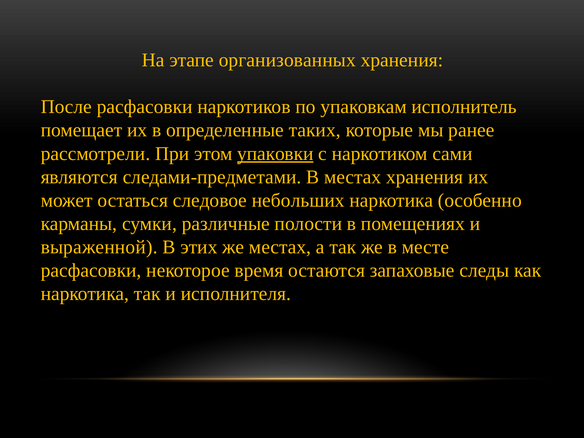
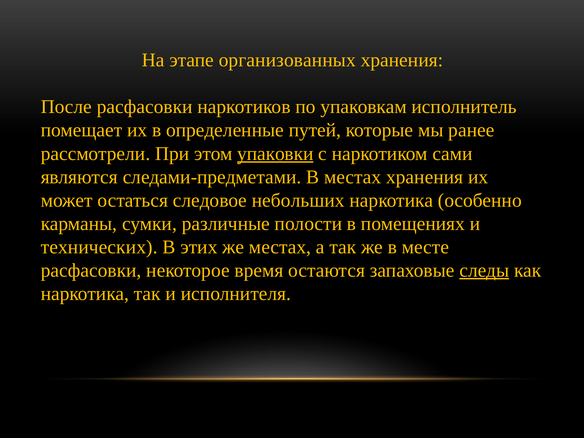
таких: таких -> путей (315, 130)
выраженной: выраженной -> технических (99, 247)
следы underline: none -> present (484, 270)
